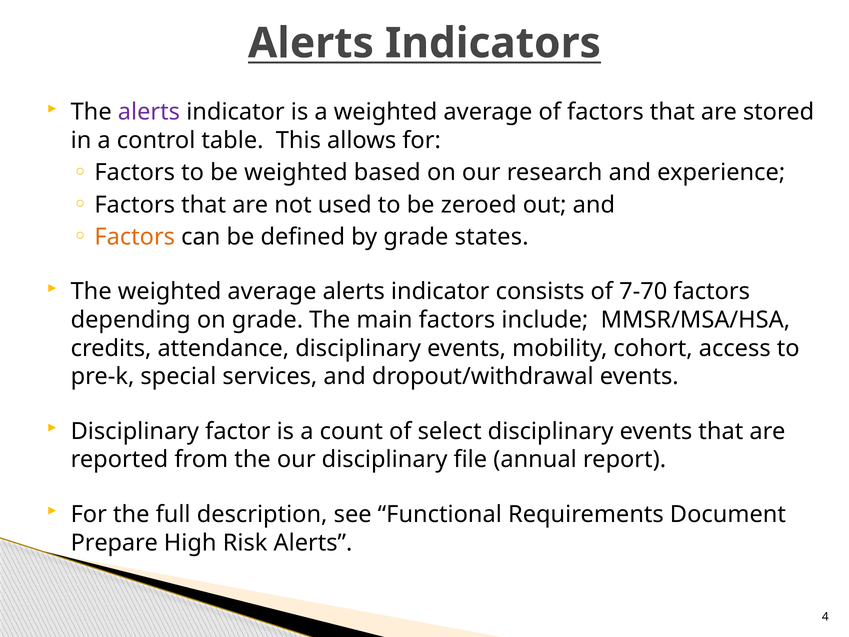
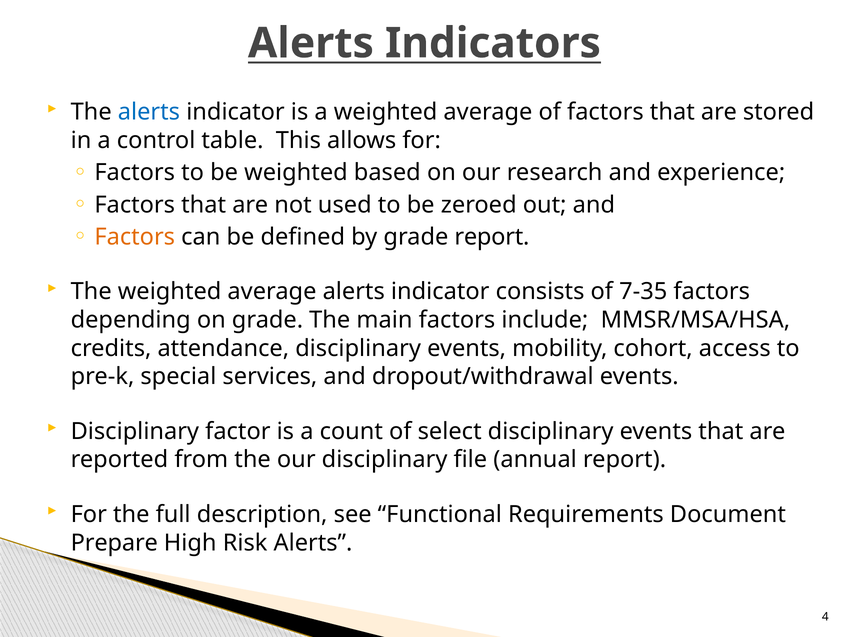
alerts colour: purple -> blue (149, 112)
grade states: states -> report (492, 237)
7-70: 7-70 -> 7-35 (643, 292)
